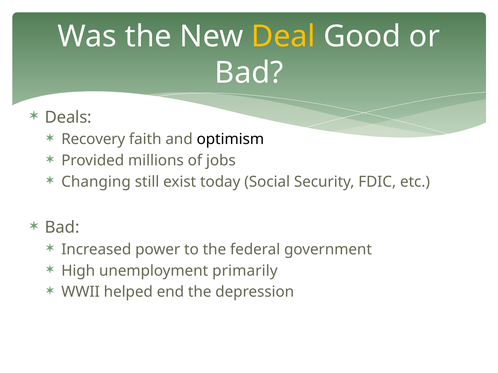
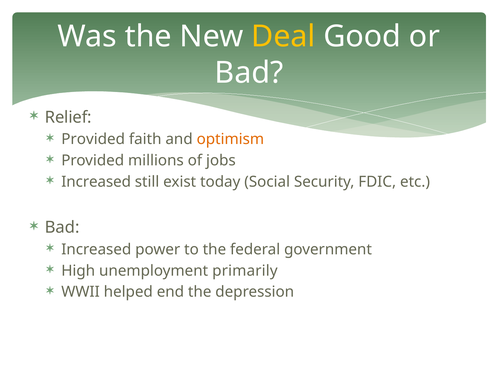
Deals: Deals -> Relief (68, 117)
Recovery: Recovery -> Provided (93, 139)
optimism colour: black -> orange (230, 139)
Changing: Changing -> Increased (96, 182)
